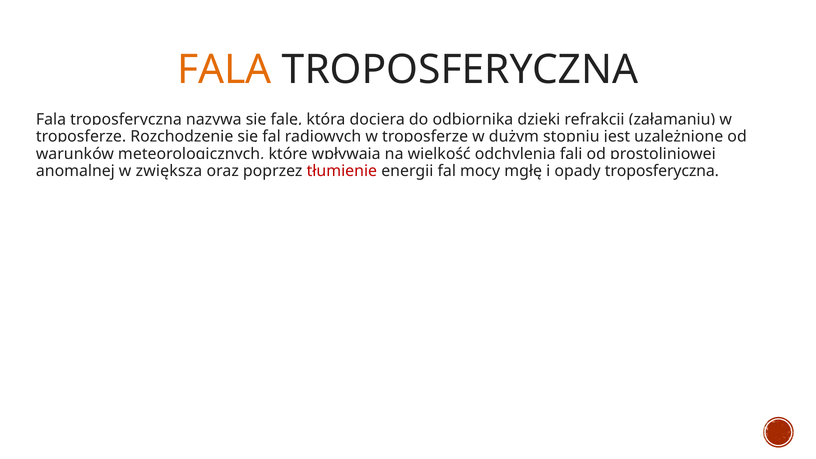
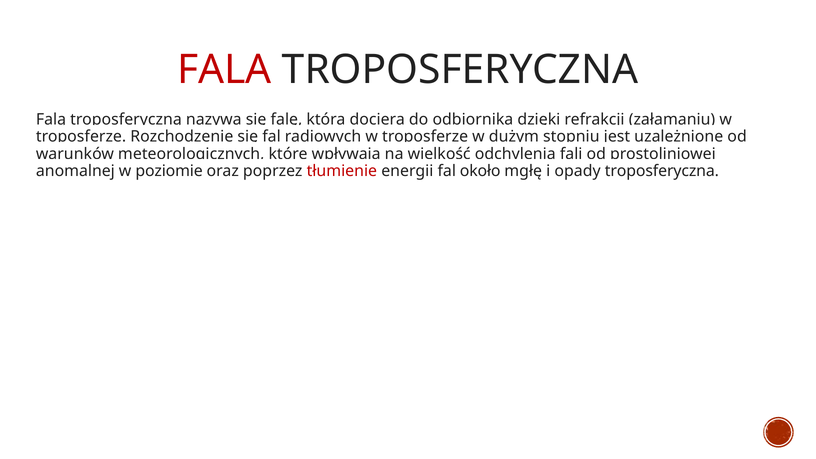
FALA colour: orange -> red (224, 70)
zwiększa: zwiększa -> poziomie (169, 171)
mocy: mocy -> około (480, 171)
